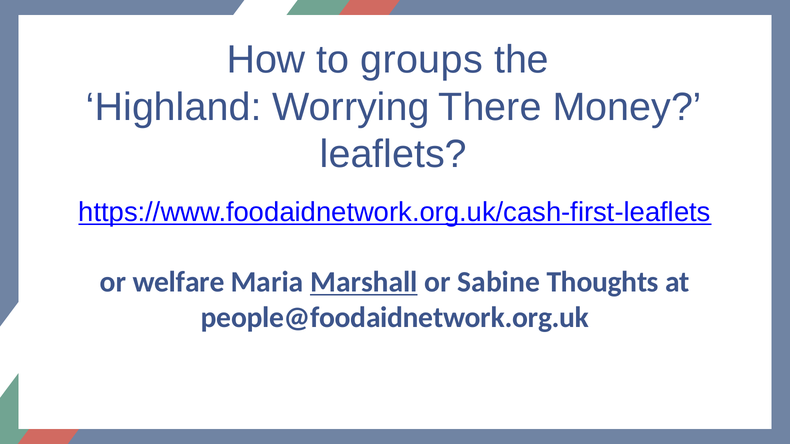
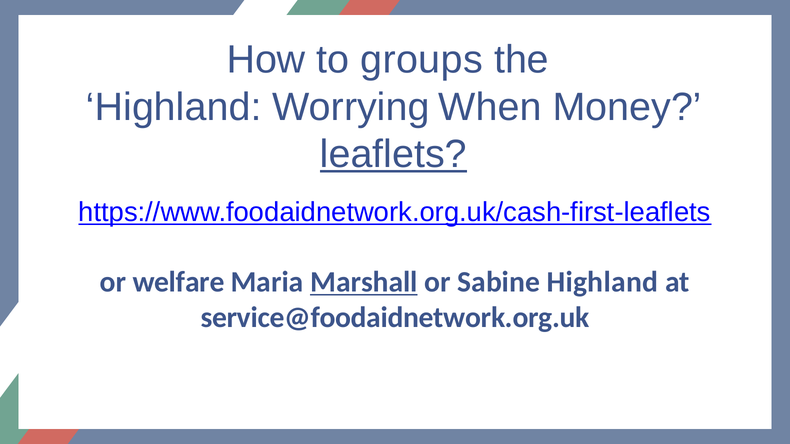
There: There -> When (490, 107)
leaflets underline: none -> present (393, 154)
Sabine Thoughts: Thoughts -> Highland (602, 282)
people@foodaidnetwork.org.uk: people@foodaidnetwork.org.uk -> service@foodaidnetwork.org.uk (395, 318)
